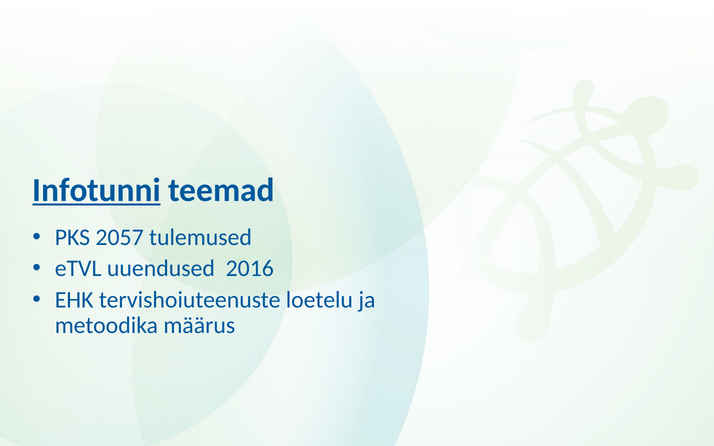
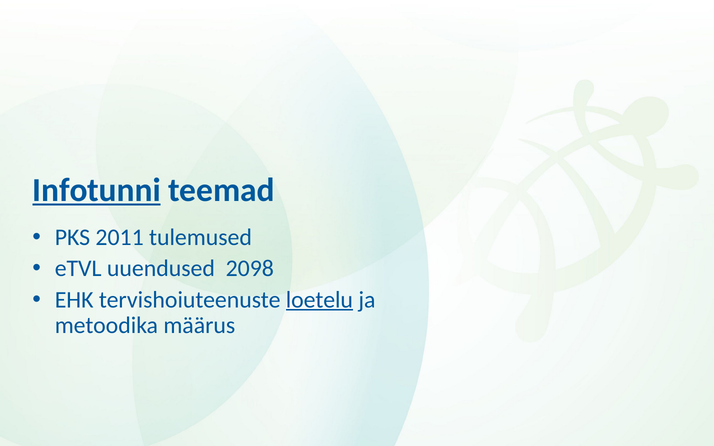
2057: 2057 -> 2011 (120, 237)
2016: 2016 -> 2098 (250, 269)
loetelu underline: none -> present (319, 300)
